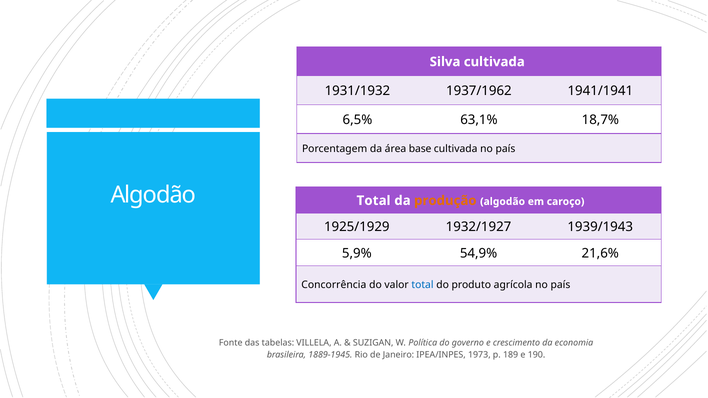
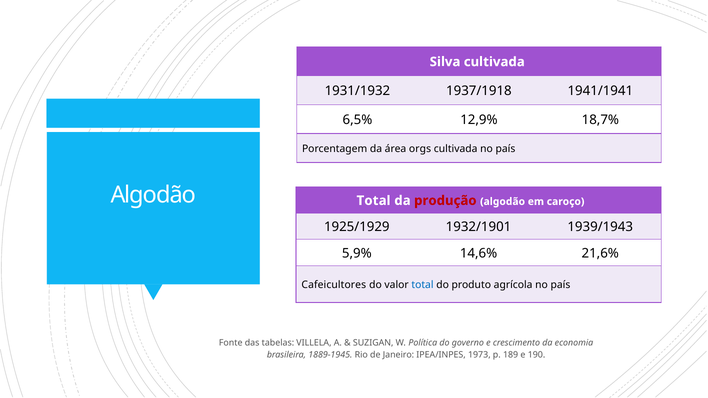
1937/1962: 1937/1962 -> 1937/1918 (479, 91)
63,1%: 63,1% -> 12,9% (479, 120)
base: base -> orgs (420, 149)
produção colour: orange -> red (445, 201)
1932/1927: 1932/1927 -> 1932/1901 (479, 227)
54,9%: 54,9% -> 14,6% (479, 253)
Concorrência: Concorrência -> Cafeicultores (334, 285)
